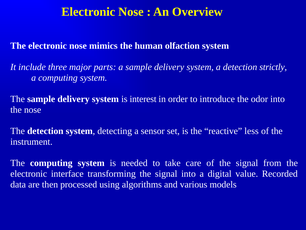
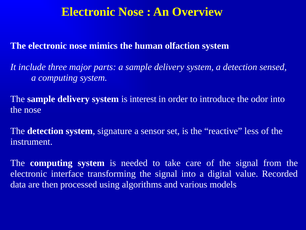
strictly: strictly -> sensed (273, 67)
detecting: detecting -> signature (115, 131)
